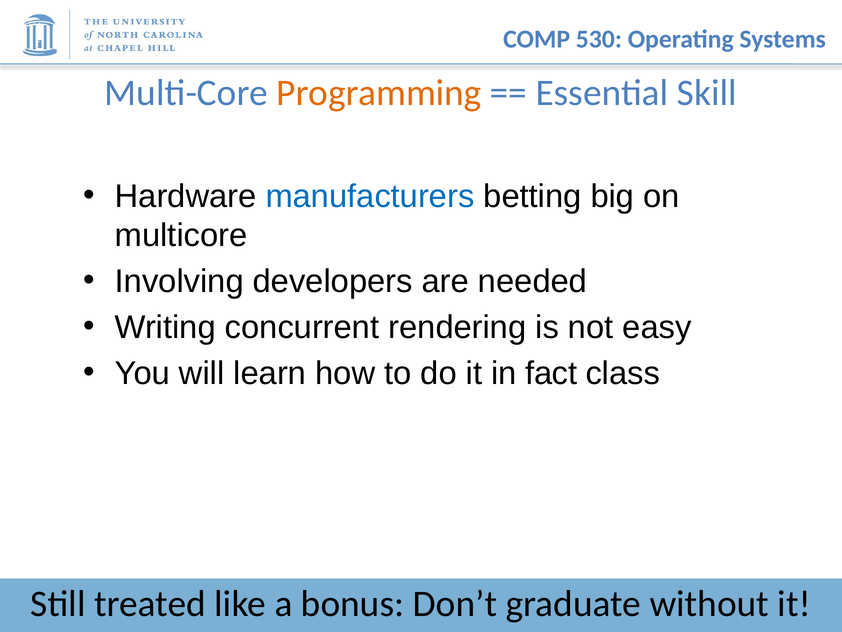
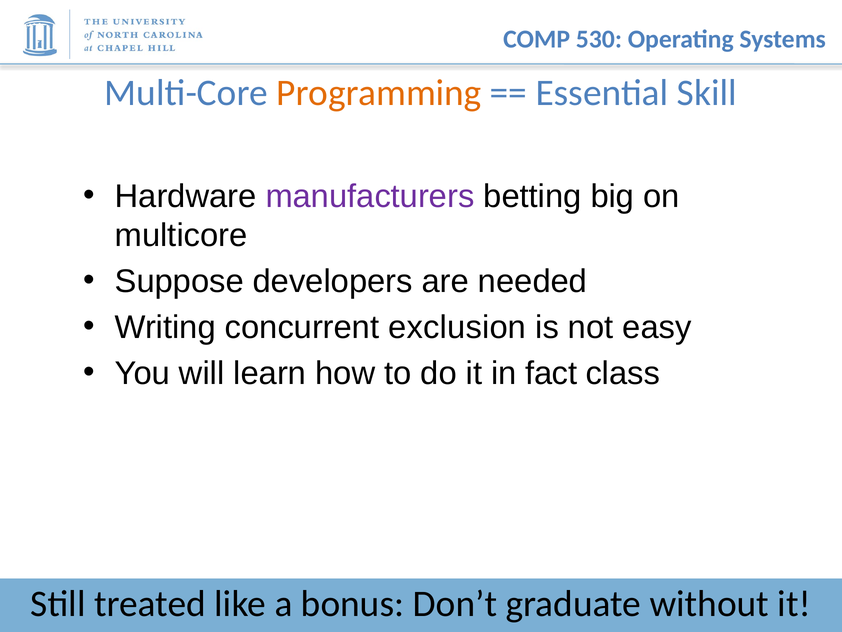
manufacturers colour: blue -> purple (370, 196)
Involving: Involving -> Suppose (179, 281)
rendering: rendering -> exclusion (457, 327)
